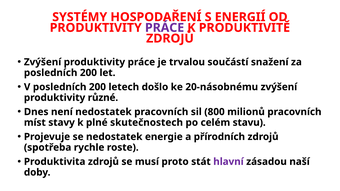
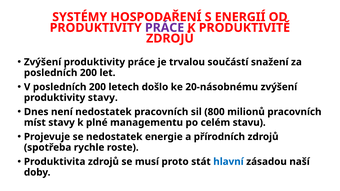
produktivity různé: různé -> stavy (103, 98)
skutečnostech: skutečnostech -> managementu (147, 123)
hlavní colour: purple -> blue (228, 162)
